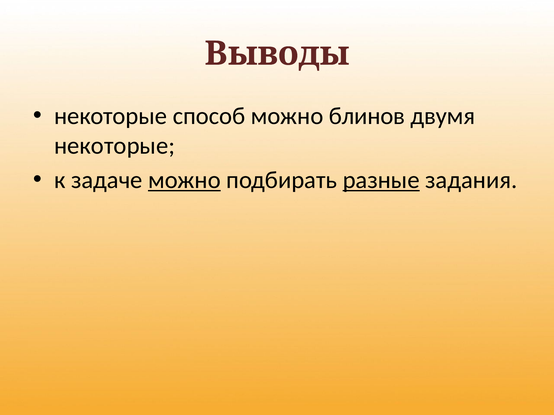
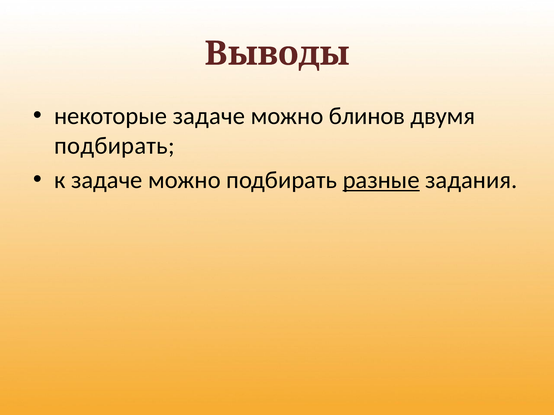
некоторые способ: способ -> задаче (209, 116)
некоторые: некоторые -> подбирать (114, 146)
можно underline: present -> none (184, 180)
